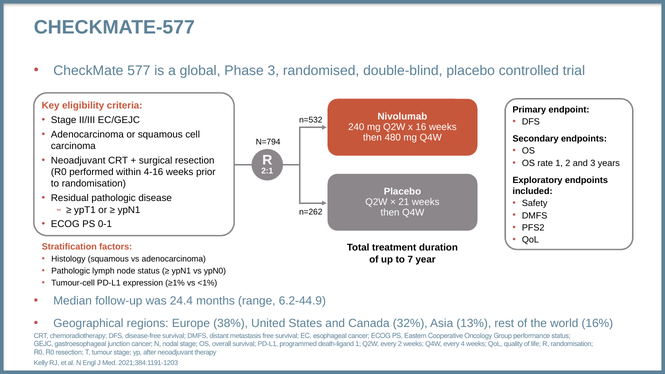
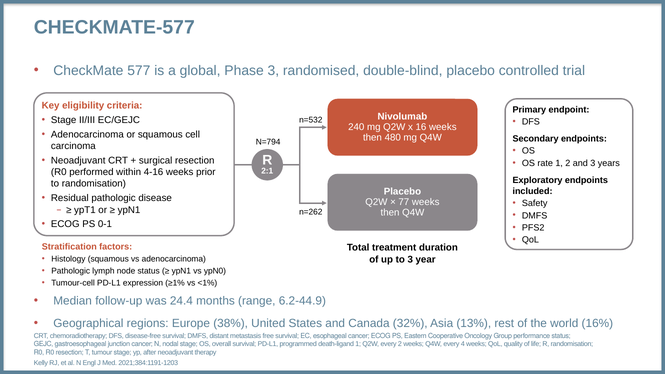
21: 21 -> 77 (404, 202)
to 7: 7 -> 3 (410, 259)
